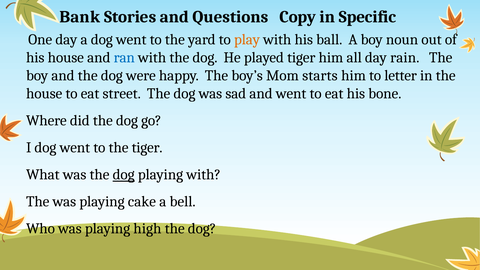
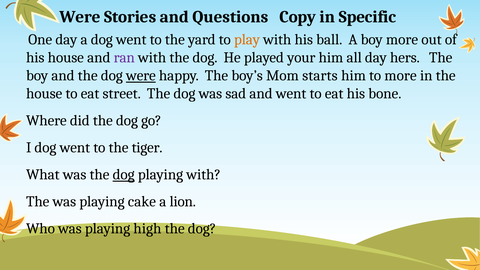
Bank: Bank -> Were (80, 17)
boy noun: noun -> more (402, 40)
ran colour: blue -> purple (124, 58)
played tiger: tiger -> your (301, 58)
rain: rain -> hers (405, 58)
were underline: none -> present (141, 76)
to letter: letter -> more (401, 76)
bell: bell -> lion (183, 202)
